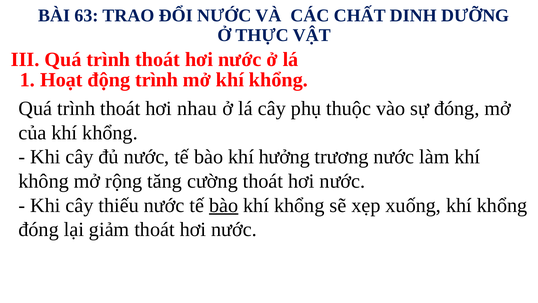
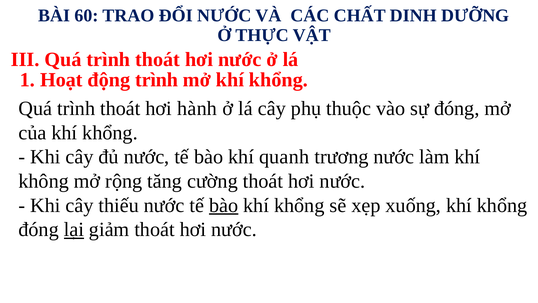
63: 63 -> 60 (87, 16)
nhau: nhau -> hành (197, 108)
hưởng: hưởng -> quanh (284, 157)
lại underline: none -> present (74, 229)
